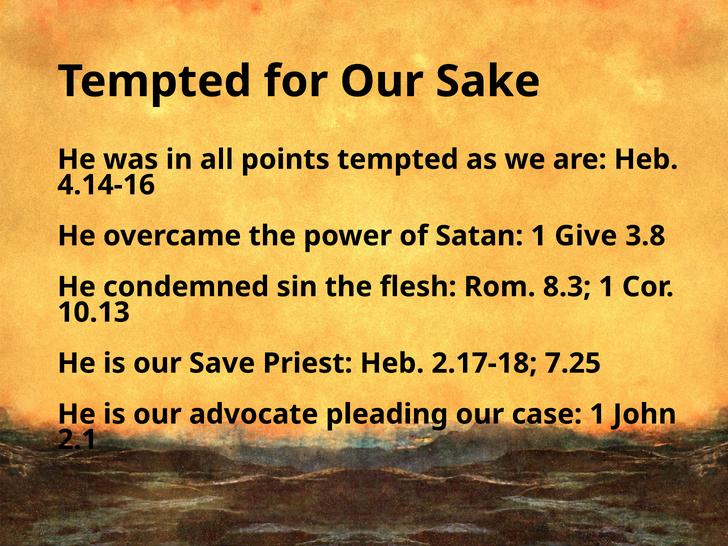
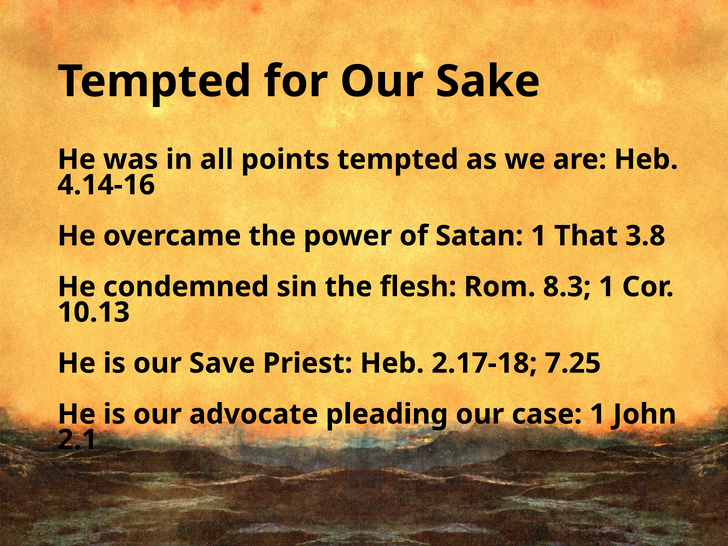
Give: Give -> That (586, 236)
